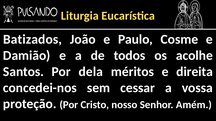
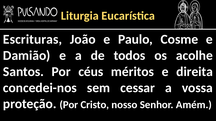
Batizados: Batizados -> Escrituras (33, 39)
dela: dela -> céus (91, 72)
